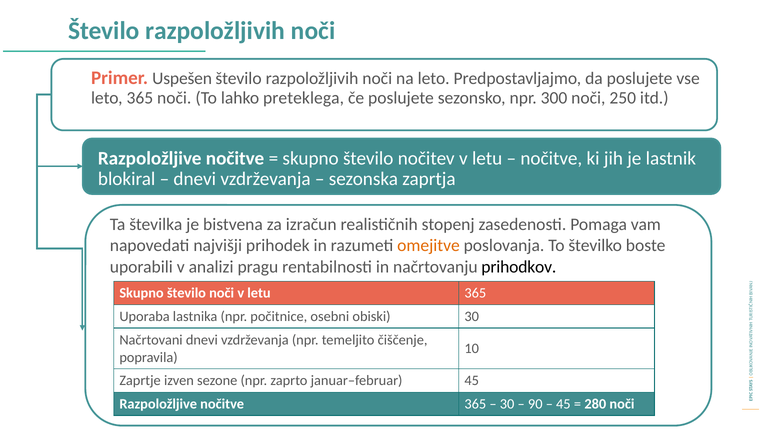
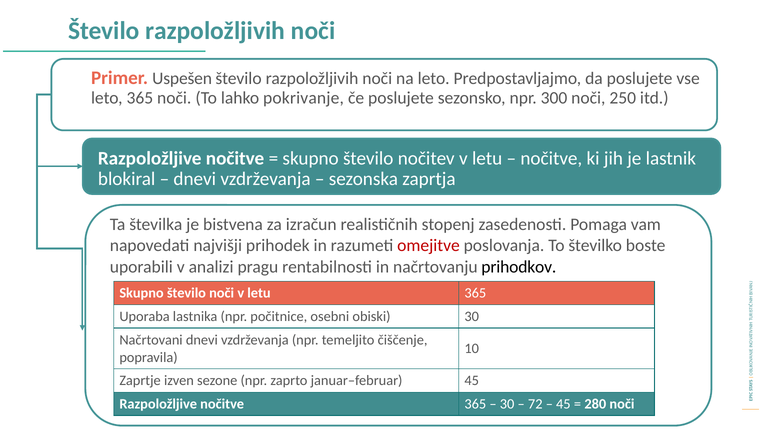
preteklega: preteklega -> pokrivanje (303, 98)
omejitve colour: orange -> red (429, 246)
90: 90 -> 72 (535, 404)
